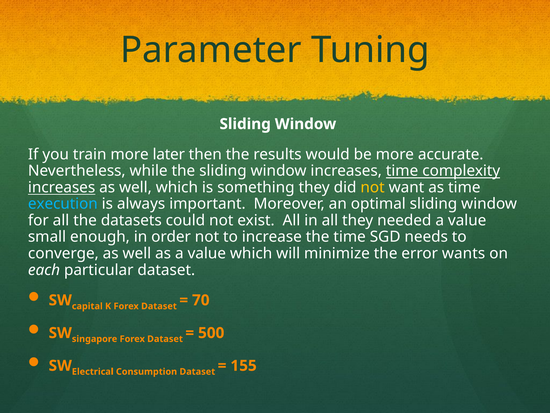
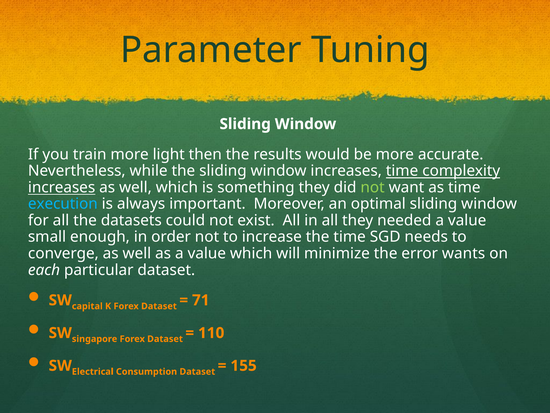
later: later -> light (169, 154)
not colour: yellow -> light green (373, 187)
70: 70 -> 71 (201, 300)
500: 500 -> 110 (211, 333)
